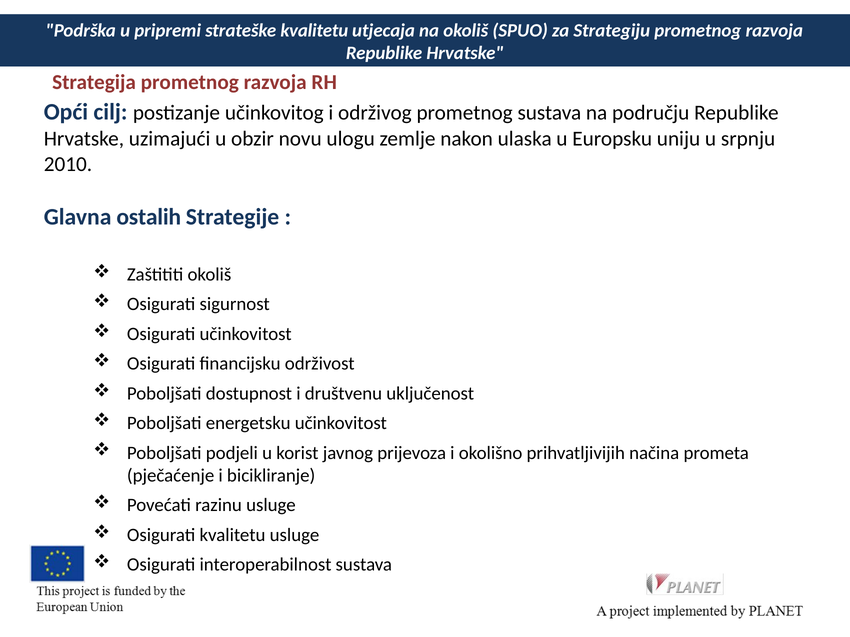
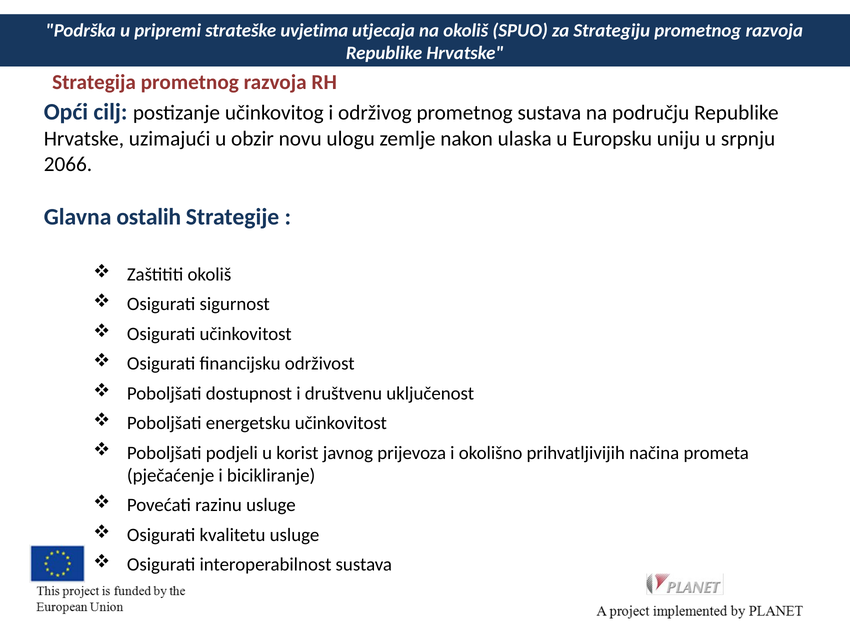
strateške kvalitetu: kvalitetu -> uvjetima (314, 30)
2010: 2010 -> 2066 (68, 164)
